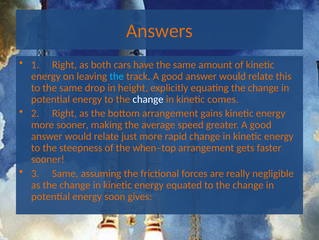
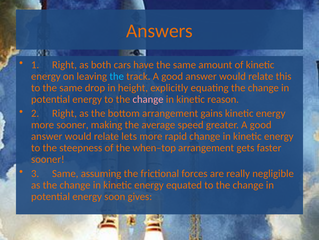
change colour: white -> pink (148, 99)
comes: comes -> reason (223, 99)
just: just -> lets (129, 136)
